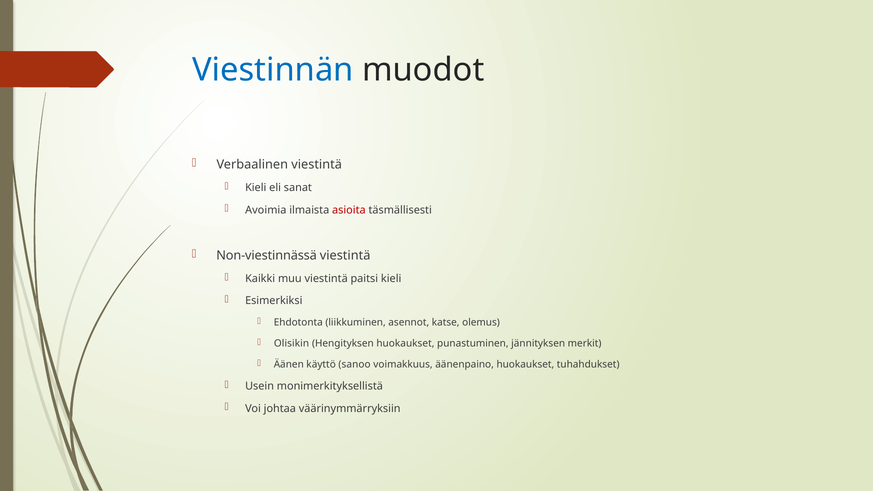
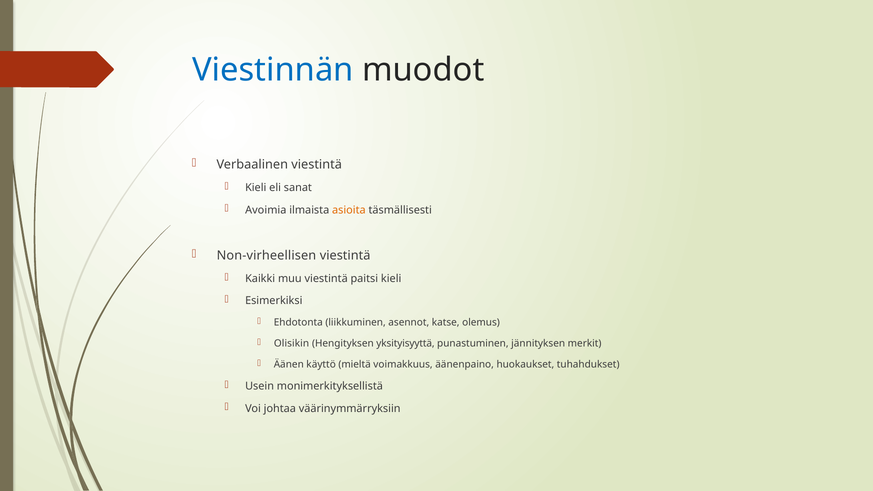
asioita colour: red -> orange (349, 210)
Non-viestinnässä: Non-viestinnässä -> Non-virheellisen (266, 256)
Hengityksen huokaukset: huokaukset -> yksityisyyttä (406, 344)
sanoo: sanoo -> mieltä (355, 365)
